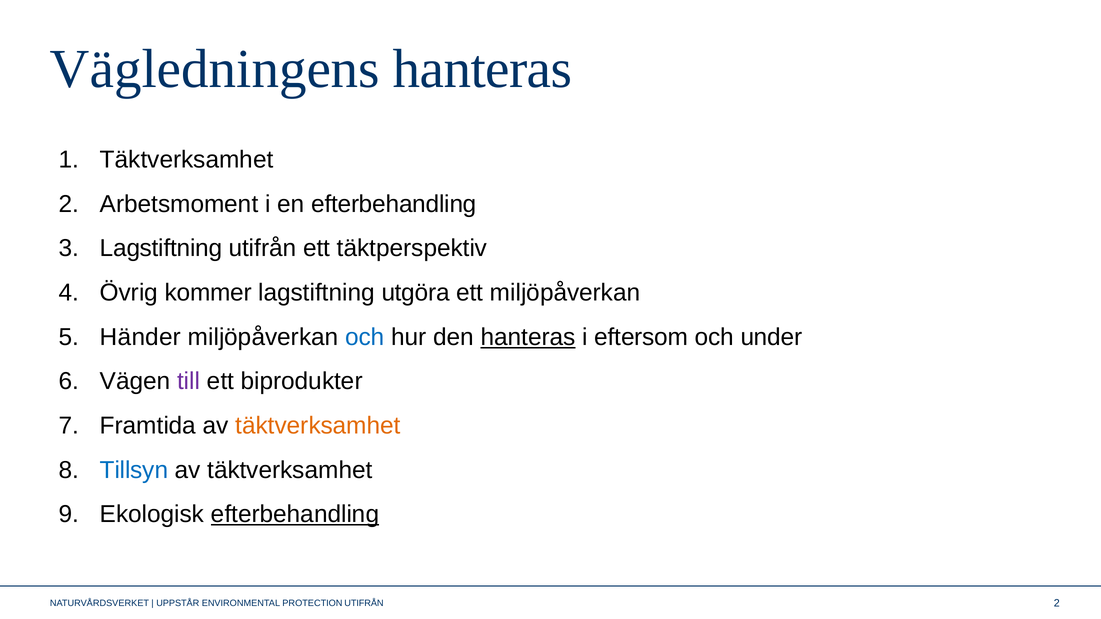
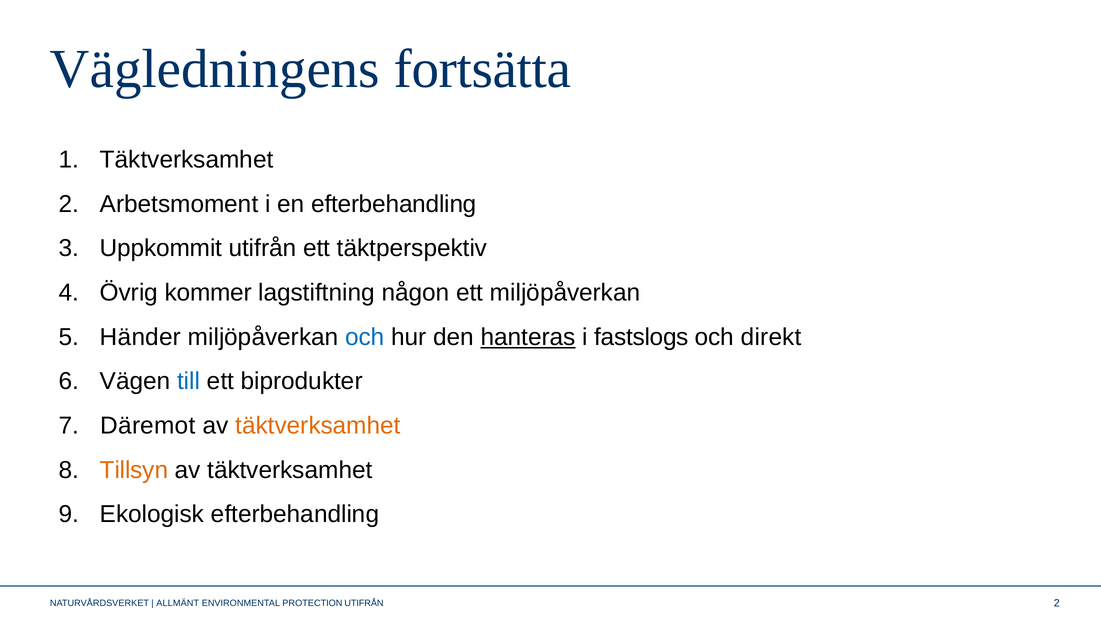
Vägledningens hanteras: hanteras -> fortsätta (482, 69)
Lagstiftning: Lagstiftning -> Uppkommit (161, 249)
utgöra: utgöra -> någon (415, 293)
eftersom: eftersom -> fastslogs (641, 337)
under: under -> direkt (771, 337)
till colour: purple -> blue (189, 382)
Framtida: Framtida -> Däremot (148, 426)
Tillsyn colour: blue -> orange (134, 470)
efterbehandling underline: present -> none (295, 515)
UPPSTÅR: UPPSTÅR -> ALLMÄNT (178, 603)
